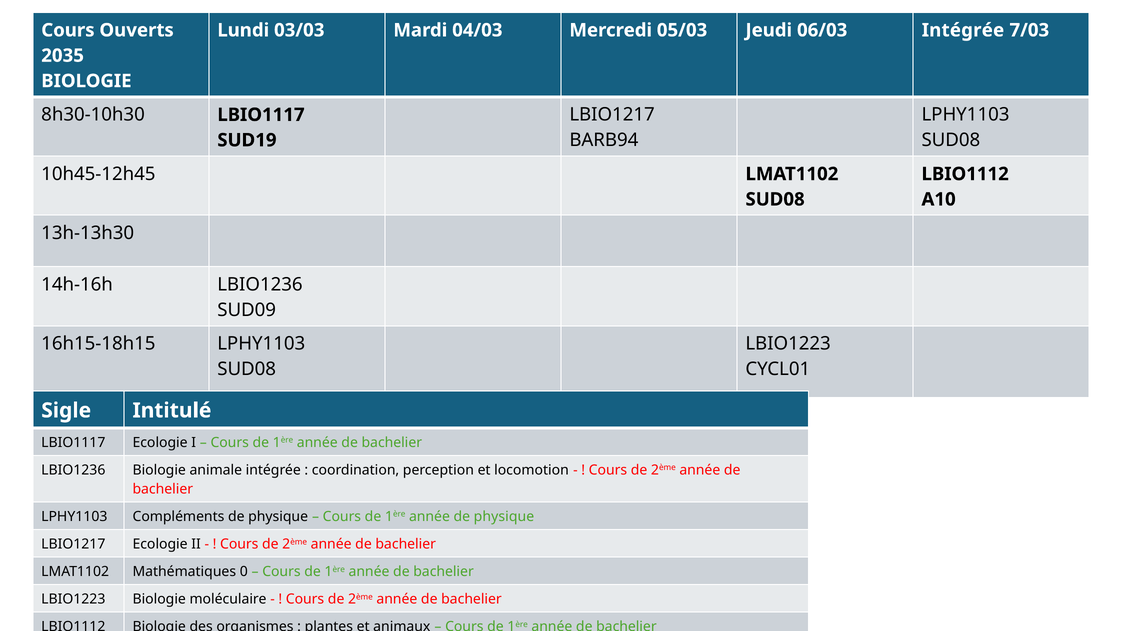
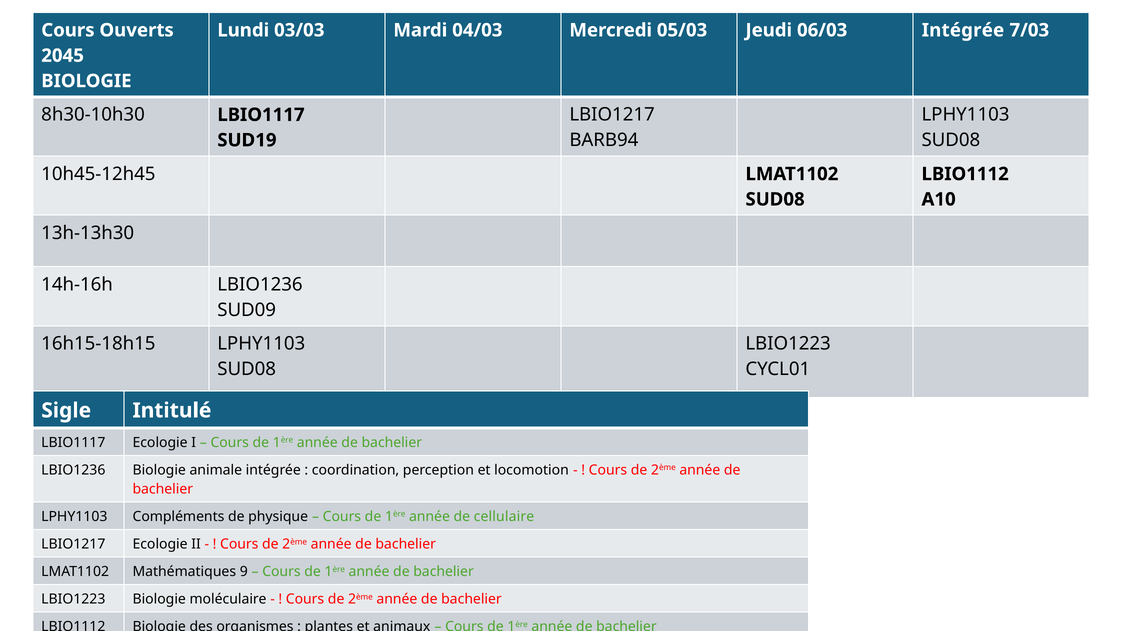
2035: 2035 -> 2045 (63, 56)
année de physique: physique -> cellulaire (504, 517)
0: 0 -> 9 (244, 572)
